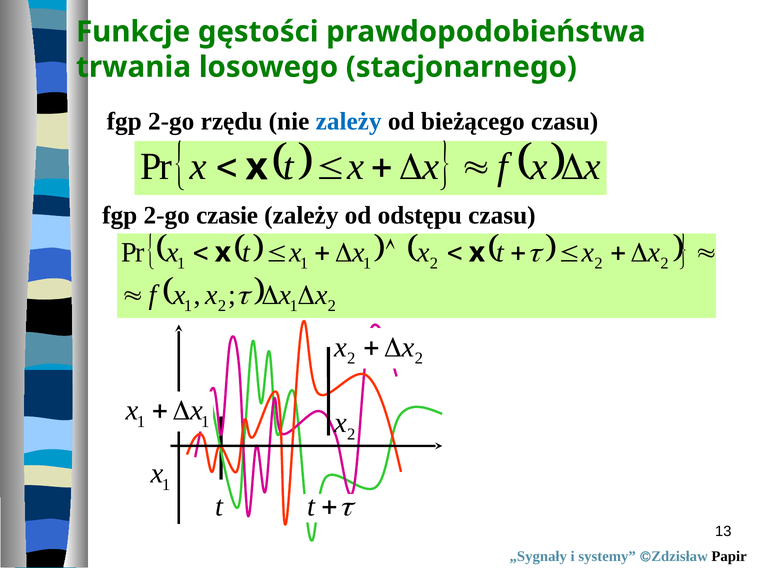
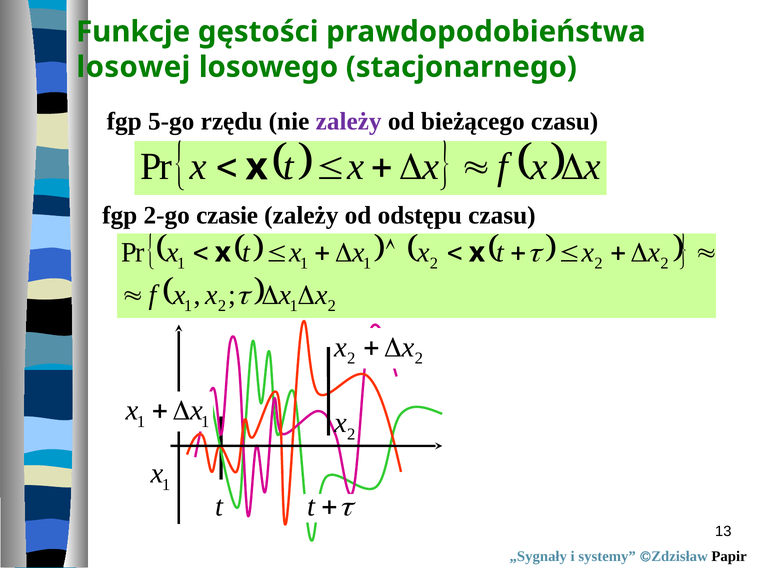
trwania: trwania -> losowej (133, 67)
2-go: 2-go -> 5-go (171, 122)
zależy colour: blue -> purple (349, 122)
